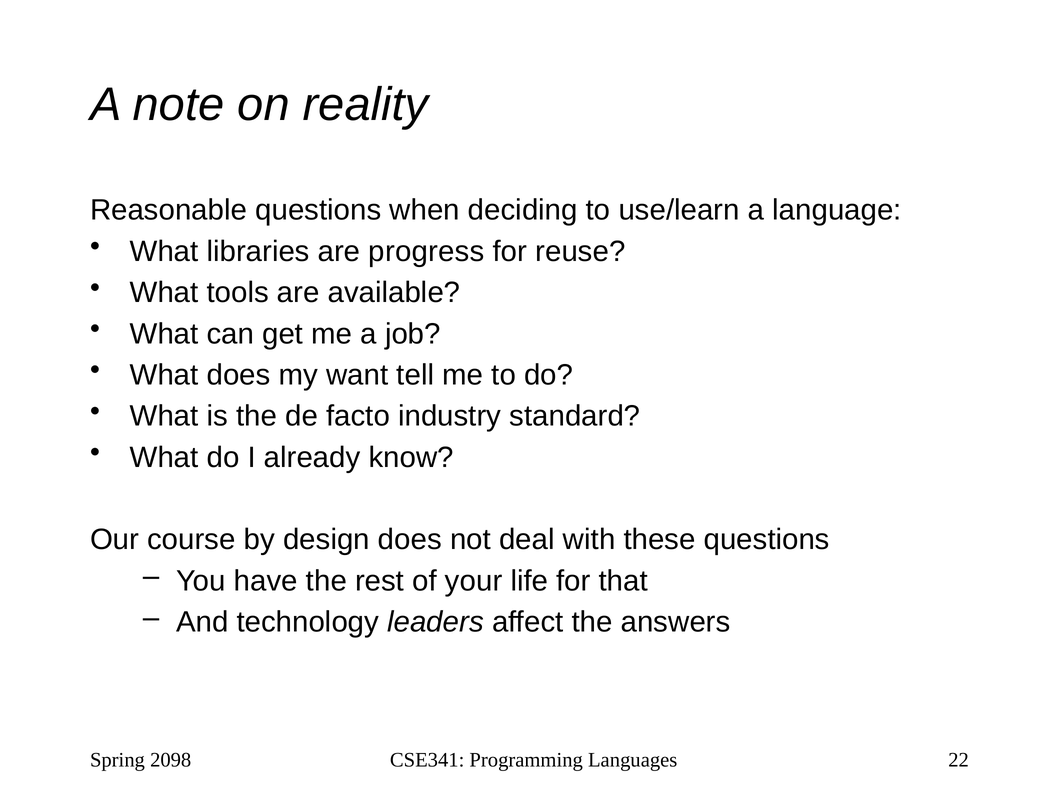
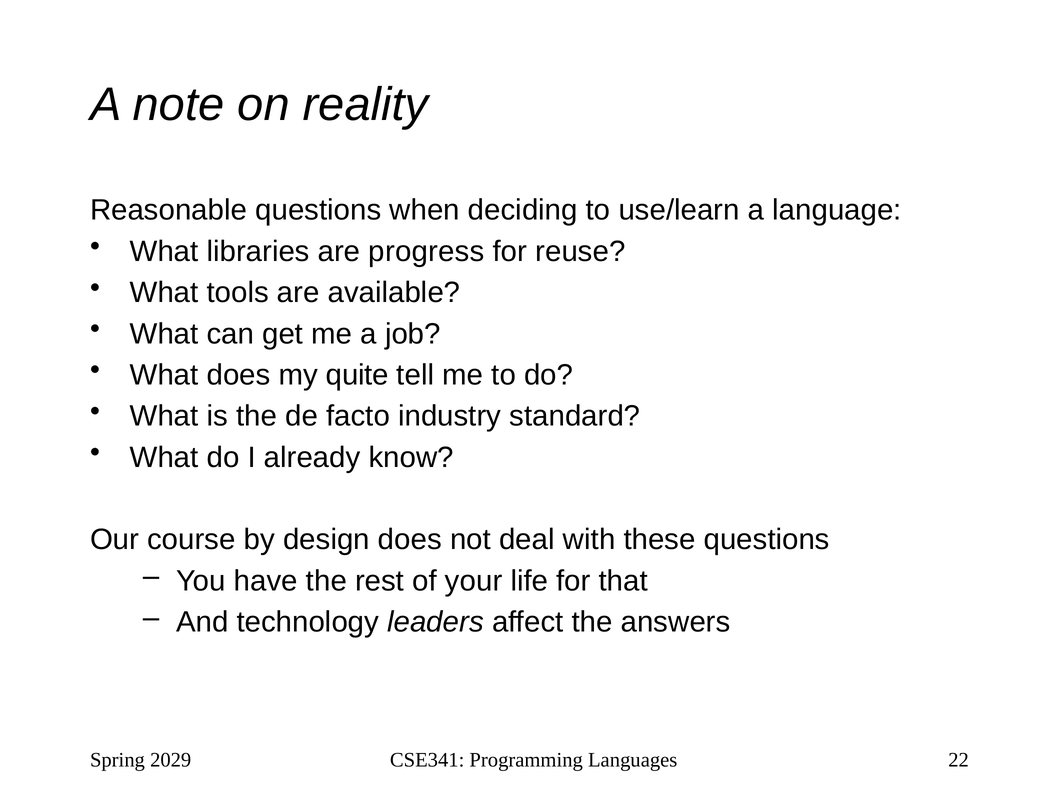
want: want -> quite (357, 375)
2098: 2098 -> 2029 (171, 760)
